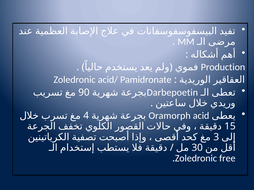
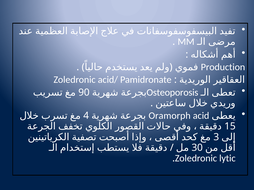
Darbepoetin: Darbepoetin -> Osteoporosis (172, 93)
free: free -> lytic (227, 159)
